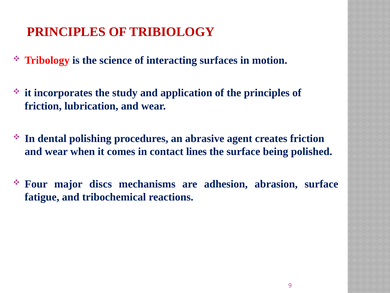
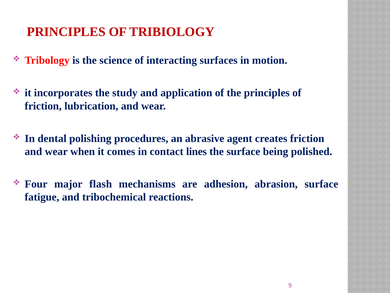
discs: discs -> flash (101, 184)
